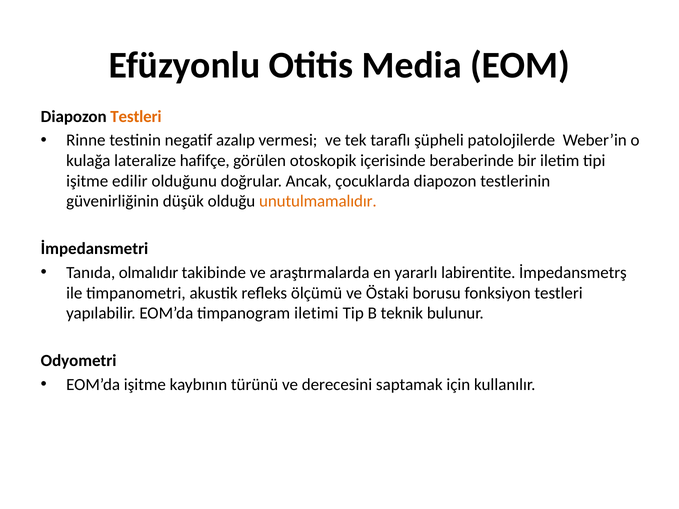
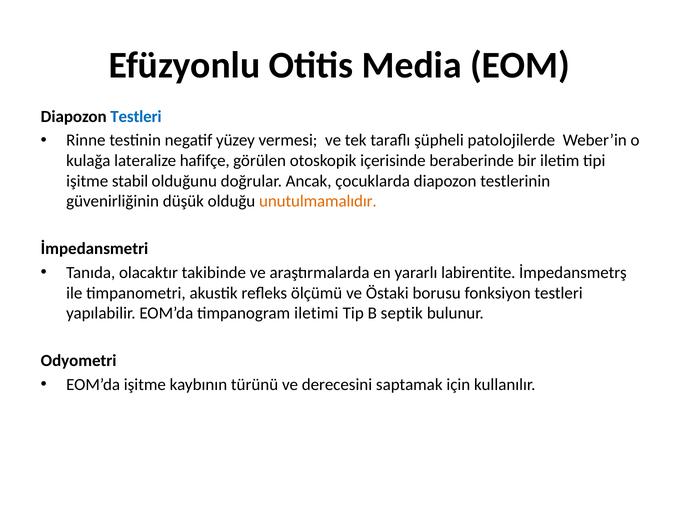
Testleri colour: orange -> blue (136, 117)
azalıp: azalıp -> yüzey (236, 140)
edilir: edilir -> stabil (130, 181)
olmalıdır: olmalıdır -> olacaktır (149, 273)
teknik: teknik -> septik (402, 314)
